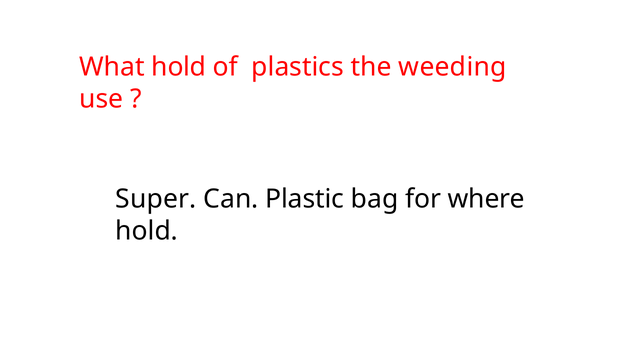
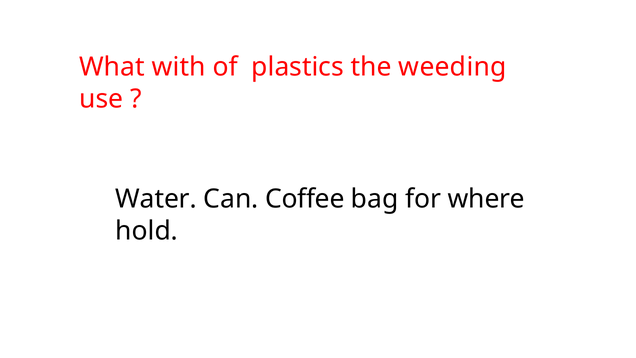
What hold: hold -> with (179, 67)
Super: Super -> Water (156, 199)
Plastic: Plastic -> Coffee (305, 199)
